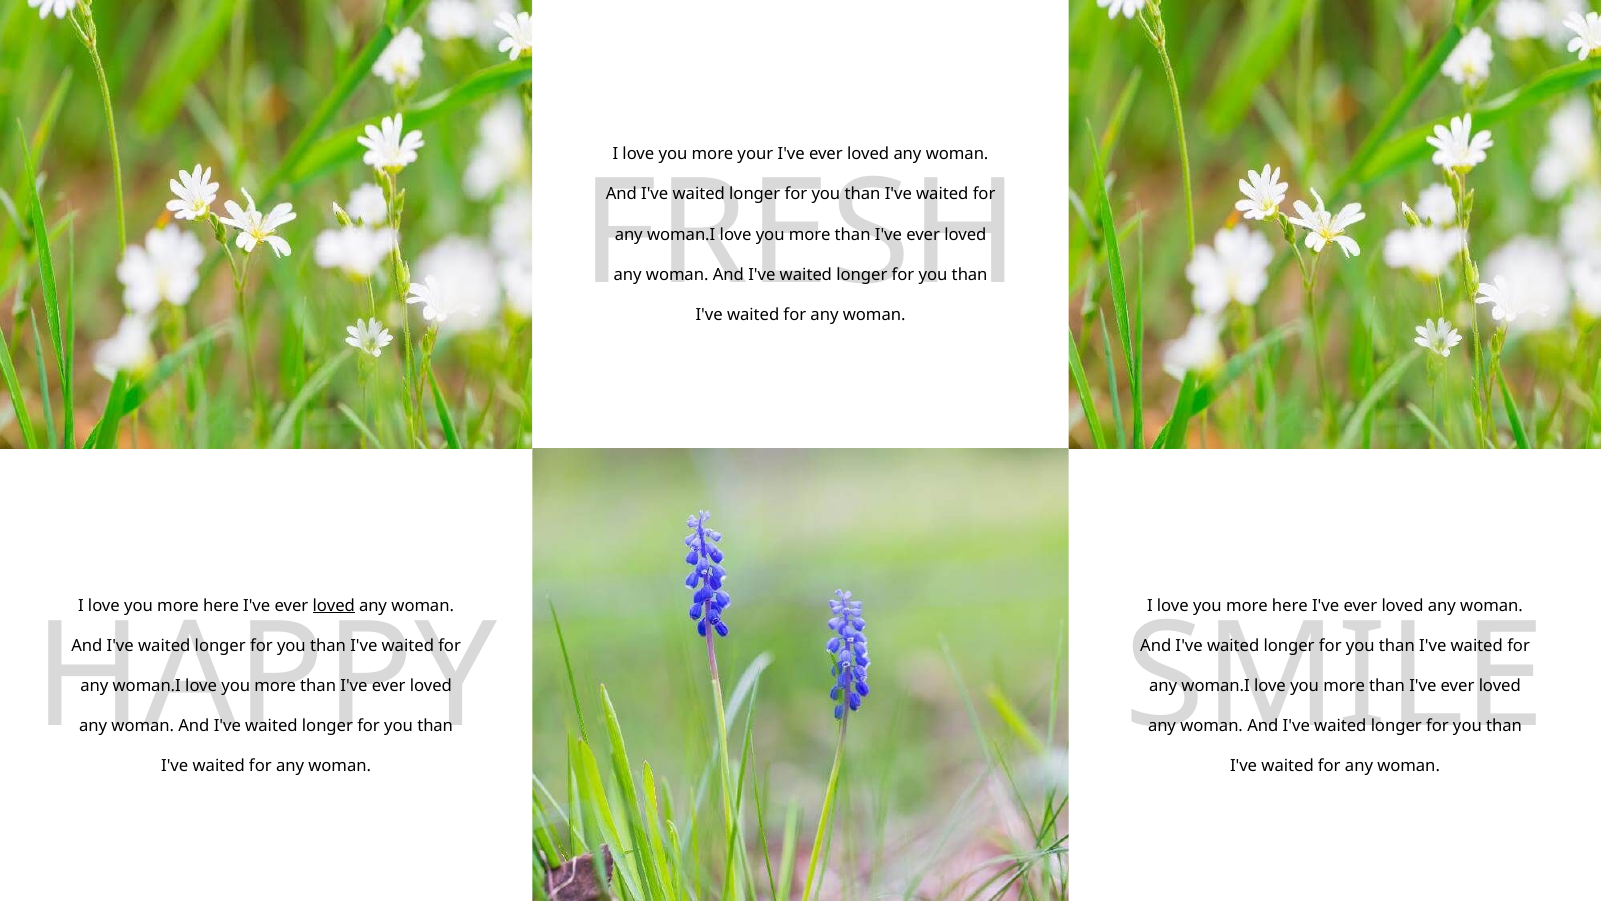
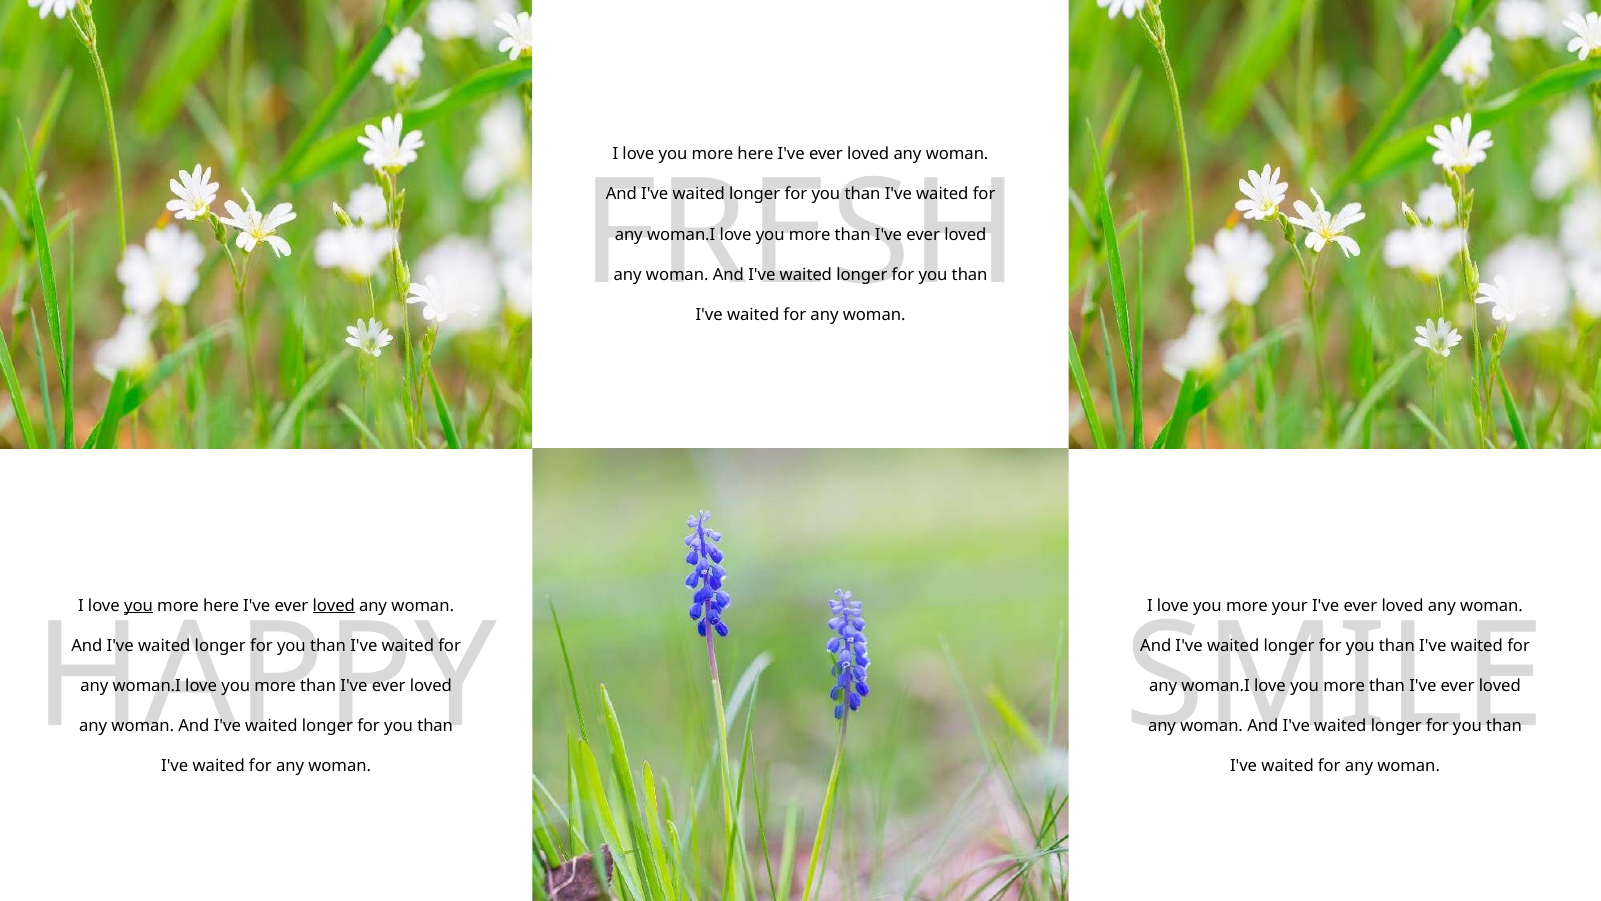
your: your -> here (755, 154)
you underline: none -> present (139, 605)
here: here -> your (1290, 605)
